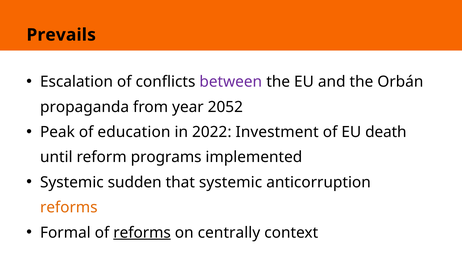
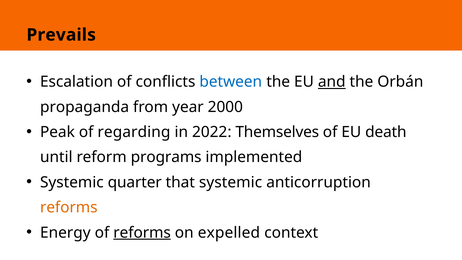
between colour: purple -> blue (231, 82)
and underline: none -> present (332, 82)
2052: 2052 -> 2000 (225, 107)
education: education -> regarding (134, 132)
Investment: Investment -> Themselves (277, 132)
sudden: sudden -> quarter (135, 182)
Formal: Formal -> Energy (65, 233)
centrally: centrally -> expelled (229, 233)
